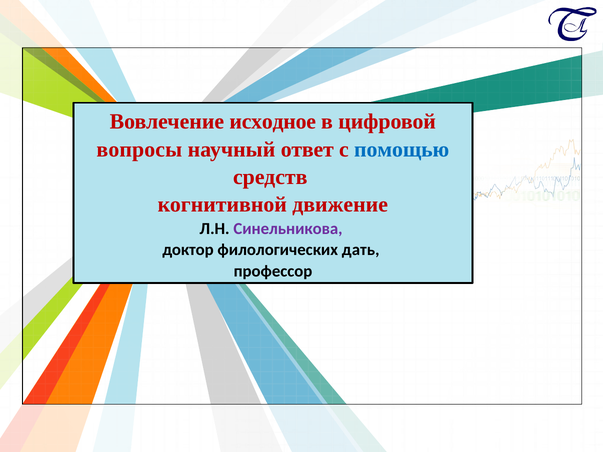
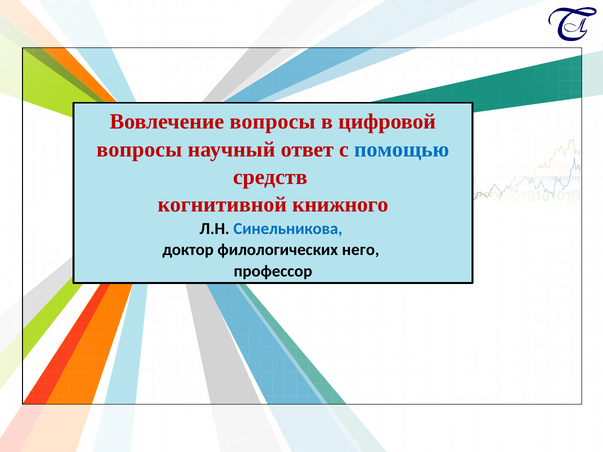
Вовлечение исходное: исходное -> вопросы (273, 122)
движение: движение -> книжного (340, 205)
Синельникова colour: purple -> blue (288, 229)
дать: дать -> него (361, 250)
